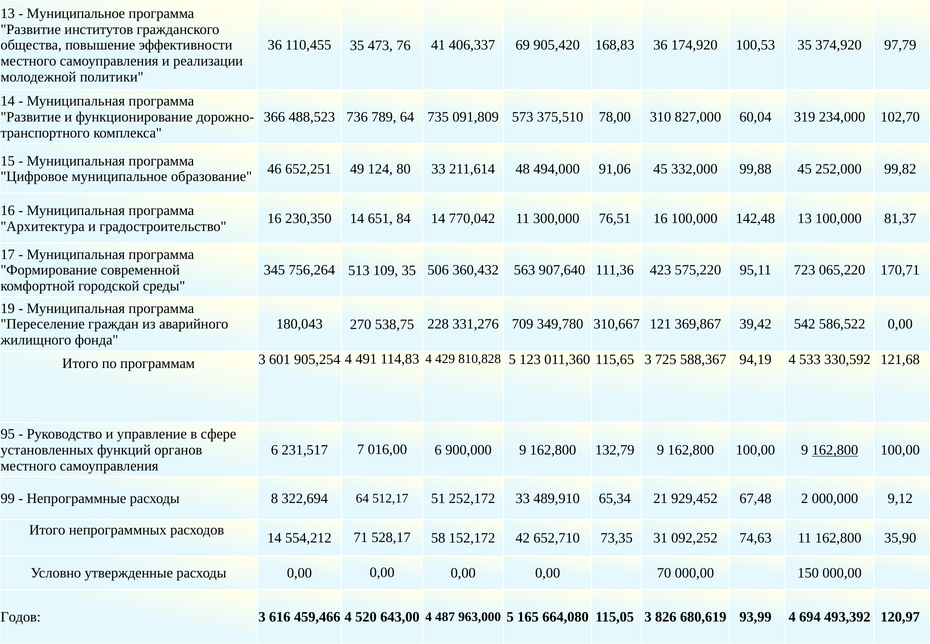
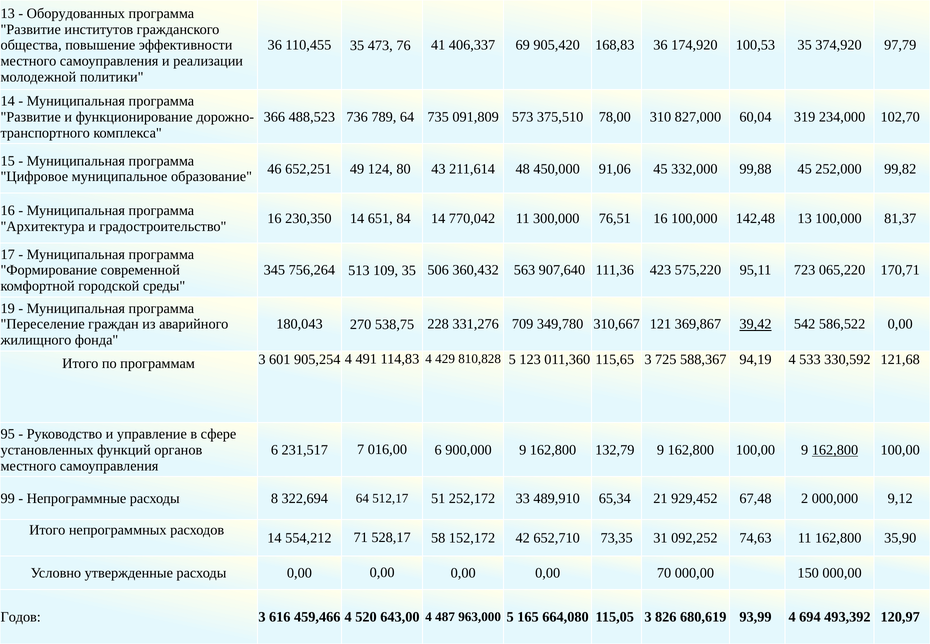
Муниципальное: Муниципальное -> Оборудованных (76, 13)
80 33: 33 -> 43 (438, 169)
494,000: 494,000 -> 450,000 (557, 169)
39,42 underline: none -> present (755, 324)
